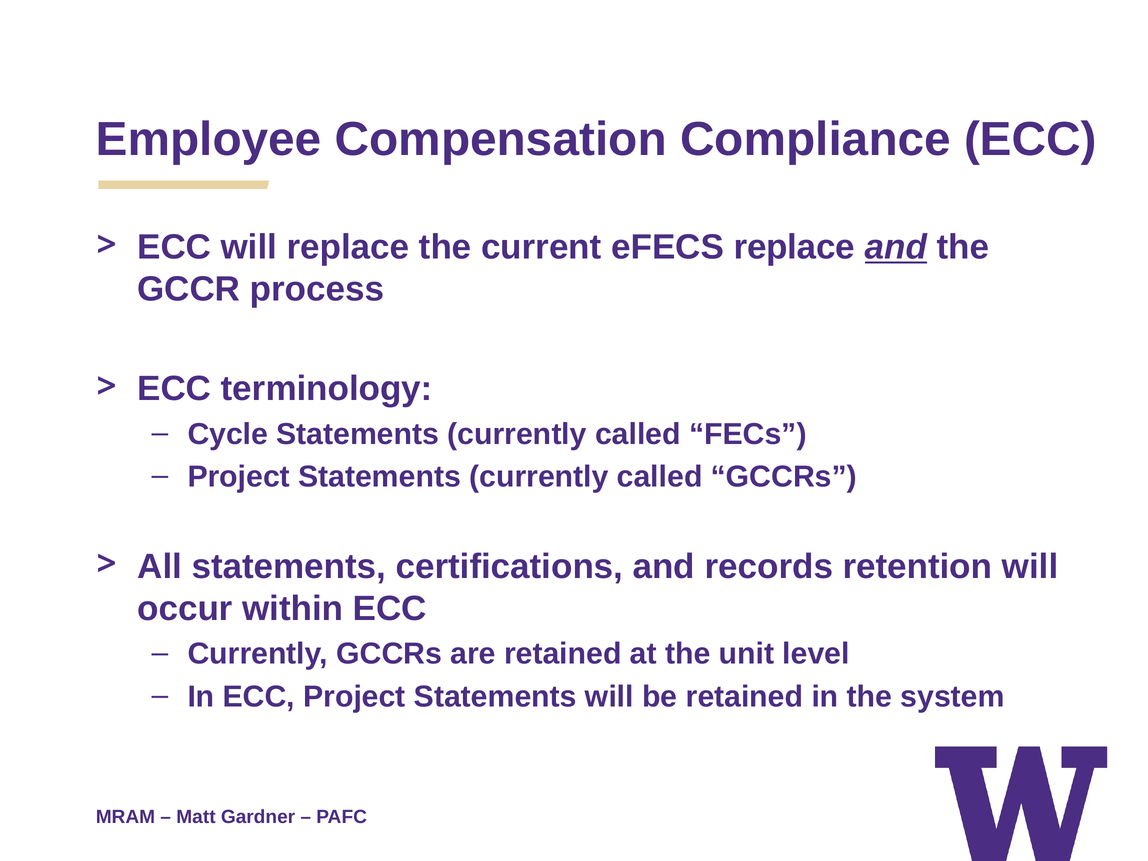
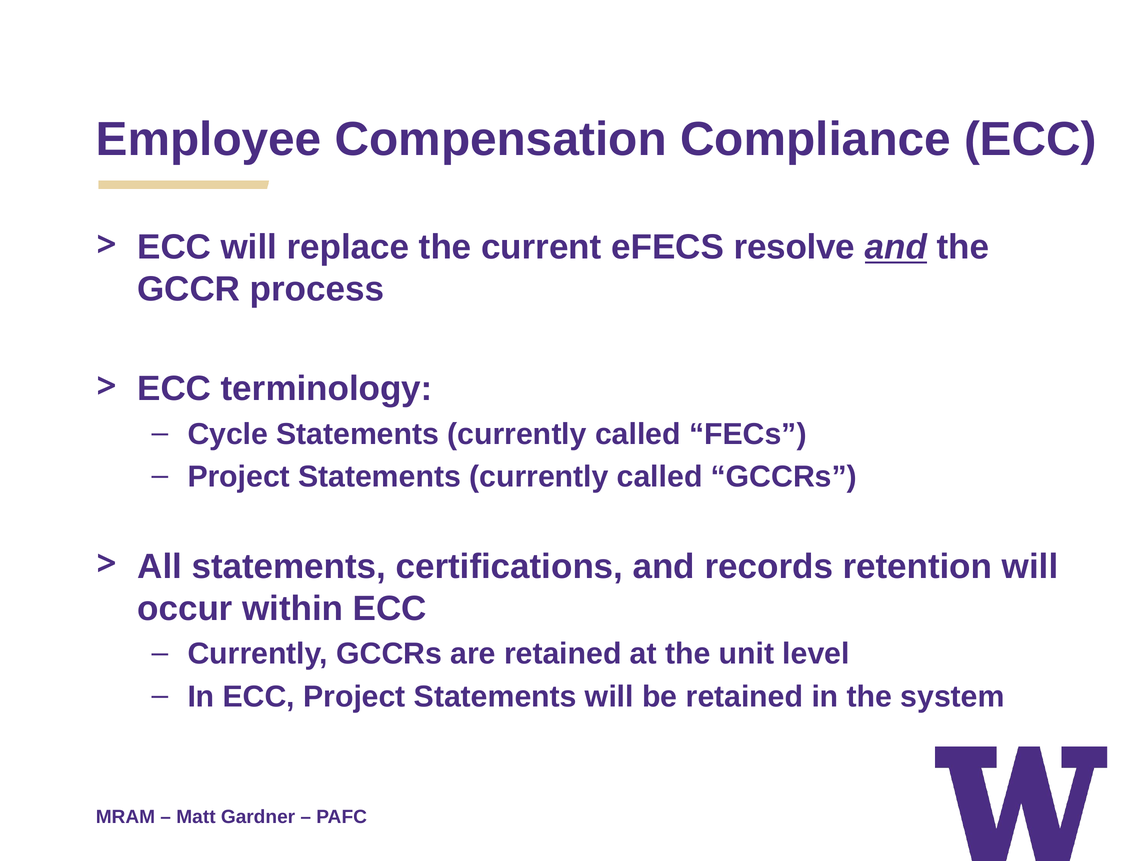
eFECS replace: replace -> resolve (794, 247)
